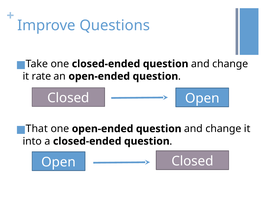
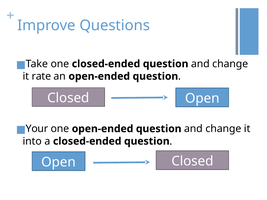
That: That -> Your (37, 129)
